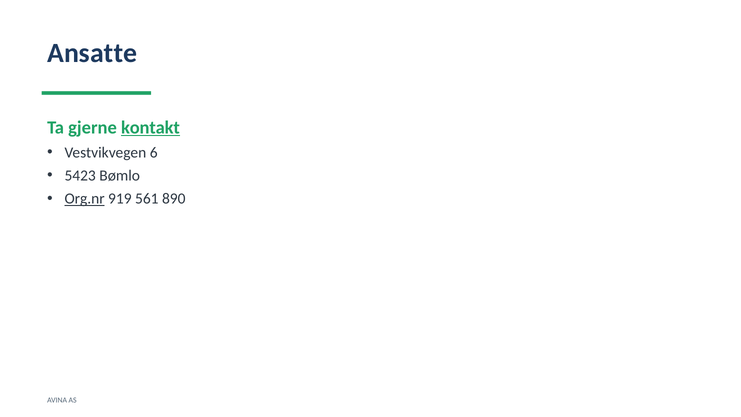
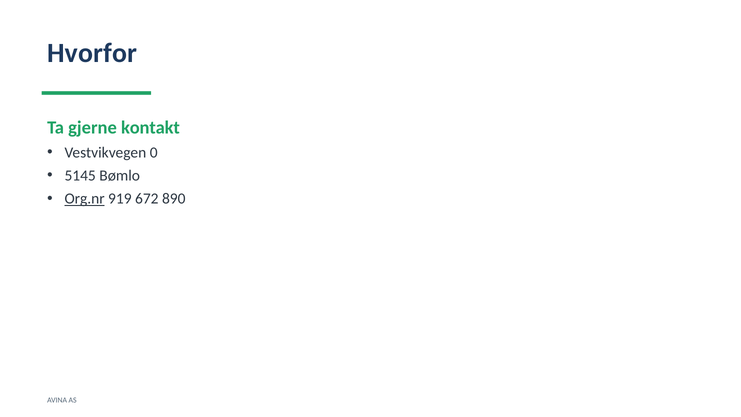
Ansatte: Ansatte -> Hvorfor (92, 53)
kontakt underline: present -> none (150, 128)
6: 6 -> 0 (154, 152)
5423: 5423 -> 5145 (80, 176)
561: 561 -> 672 (147, 199)
